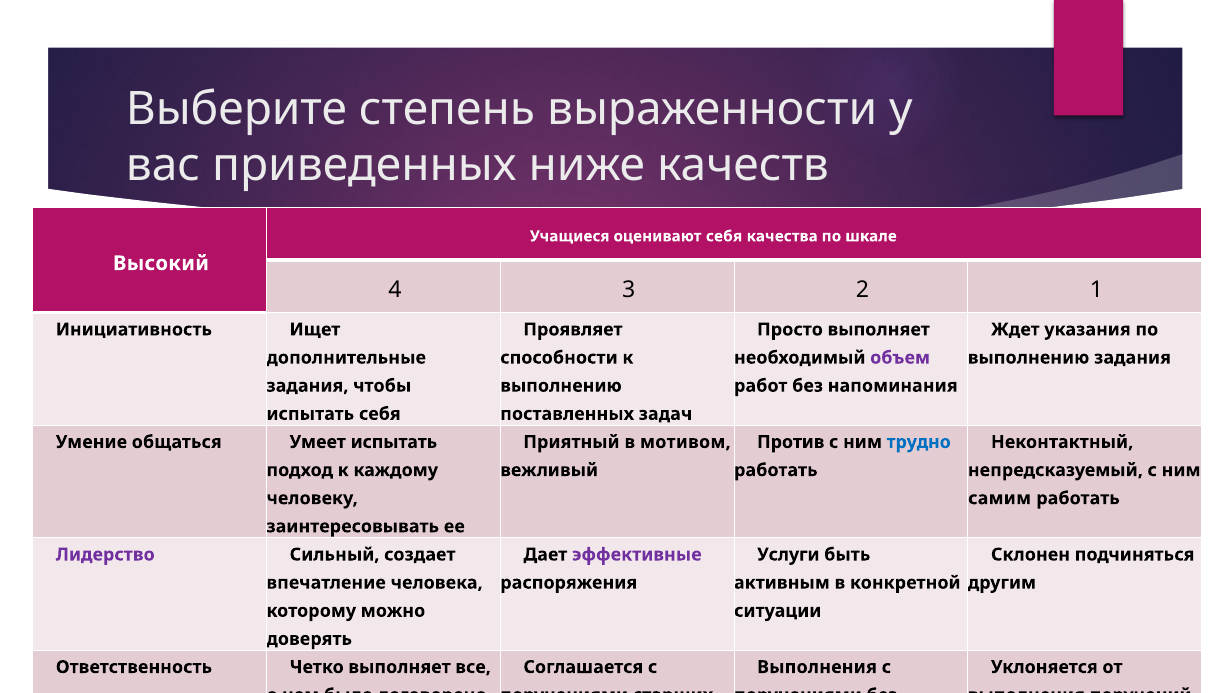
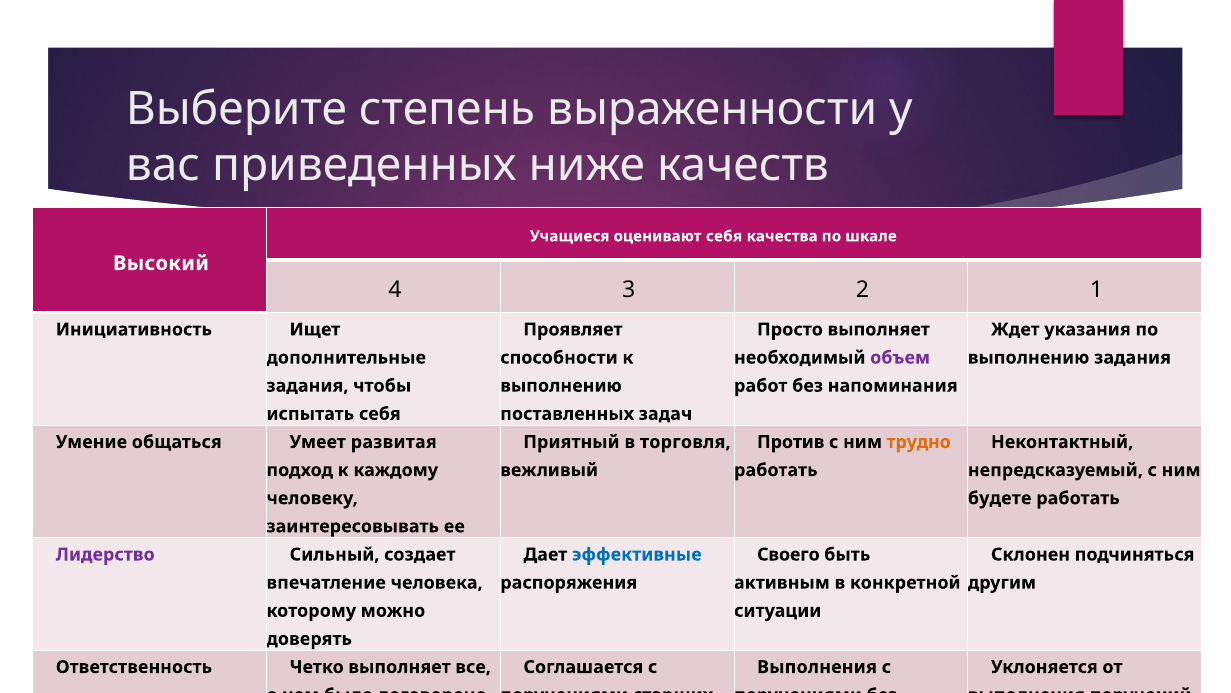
Умеет испытать: испытать -> развитая (394, 442)
мотивом: мотивом -> торговля (685, 442)
трудно colour: blue -> orange (919, 442)
самим: самим -> будете (1000, 498)
эффективные colour: purple -> blue (637, 554)
Услуги: Услуги -> Своего (788, 554)
